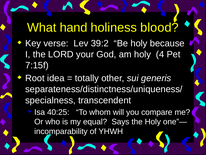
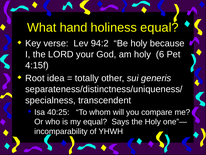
holiness blood: blood -> equal (159, 27)
39:2: 39:2 -> 94:2 (100, 43)
4: 4 -> 6 (160, 54)
7:15f: 7:15f -> 4:15f (37, 65)
